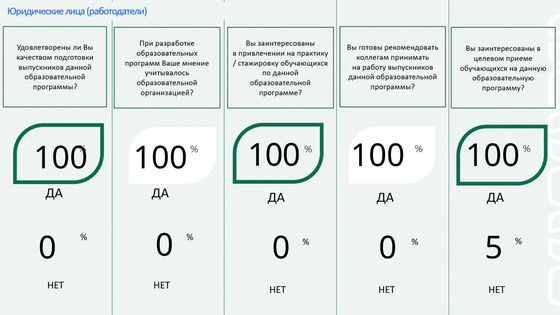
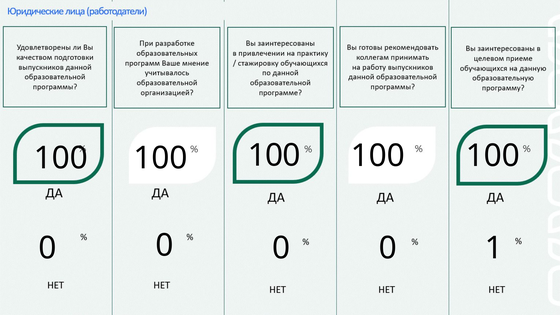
5: 5 -> 1 (494, 248)
